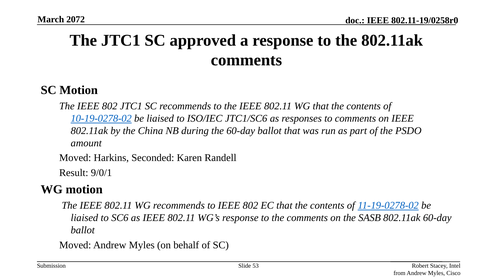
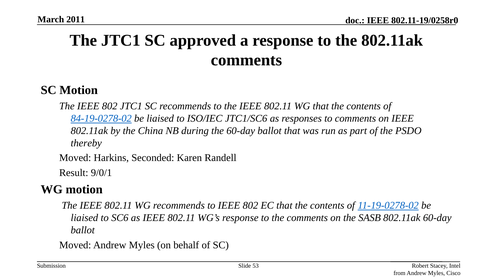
2072: 2072 -> 2011 (76, 20)
10-19-0278-02: 10-19-0278-02 -> 84-19-0278-02 (101, 119)
amount: amount -> thereby (86, 143)
